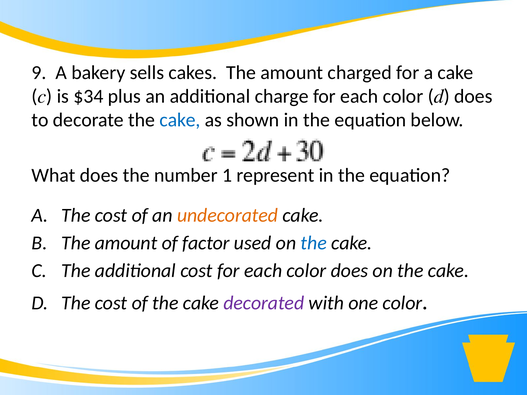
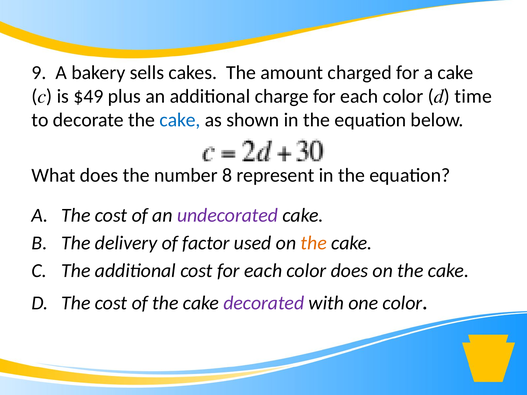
$34: $34 -> $49 (88, 96)
d does: does -> time (473, 96)
1: 1 -> 8 (227, 176)
undecorated colour: orange -> purple (228, 216)
amount: amount -> delivery (126, 243)
the colour: blue -> orange (314, 243)
